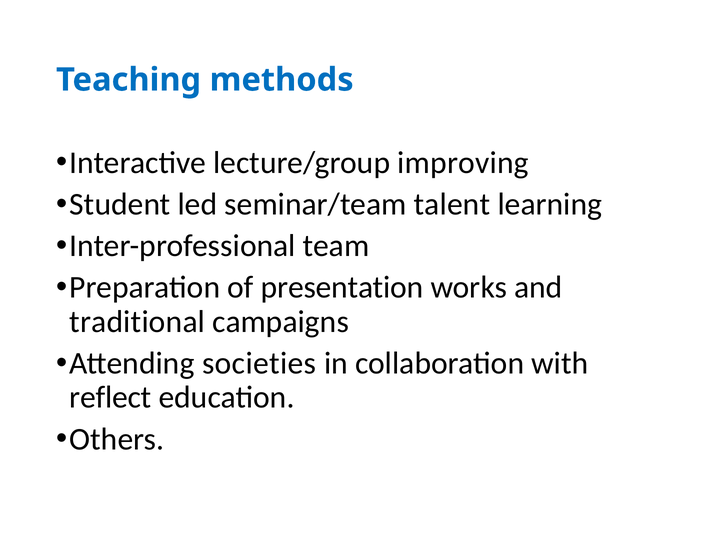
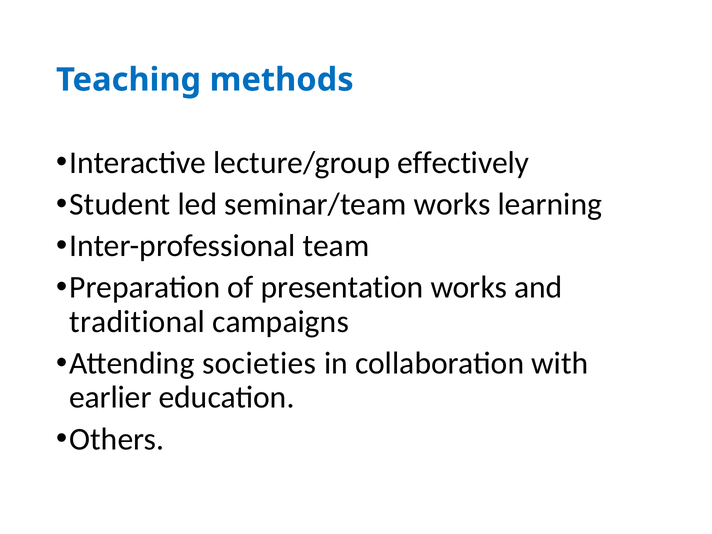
improving: improving -> effectively (463, 163)
seminar/team talent: talent -> works (452, 204)
reflect: reflect -> earlier (110, 398)
